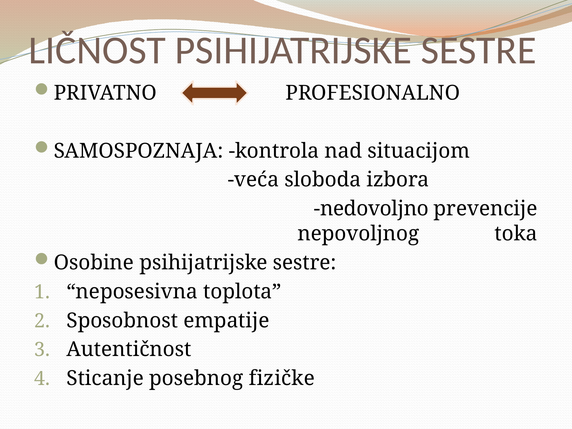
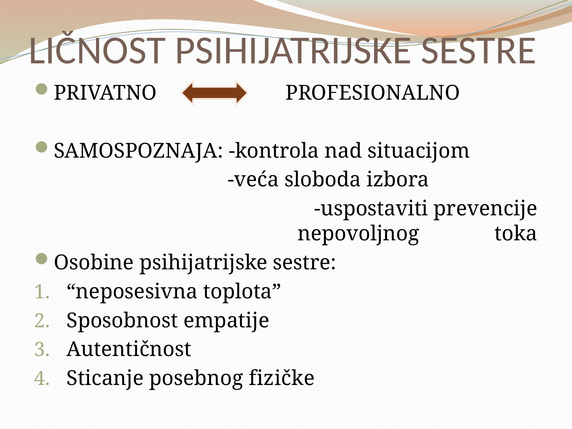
nedovoljno: nedovoljno -> uspostaviti (371, 209)
